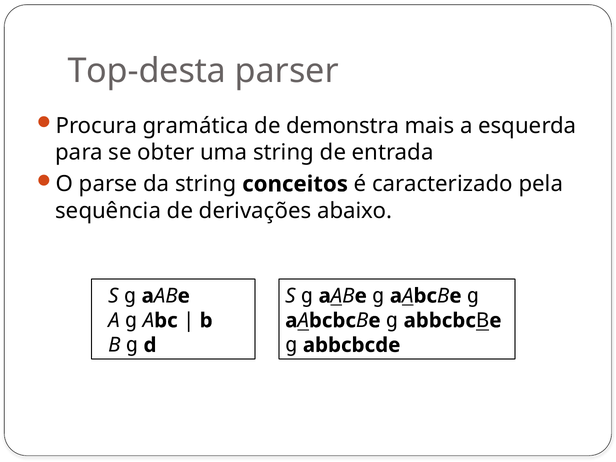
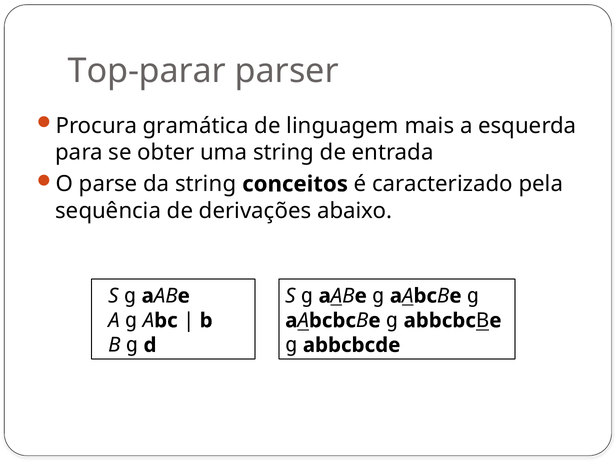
Top-desta: Top-desta -> Top-parar (147, 71)
demonstra: demonstra -> linguagem (343, 126)
